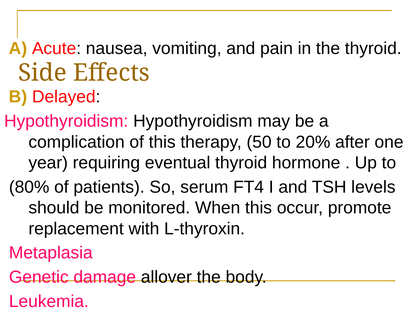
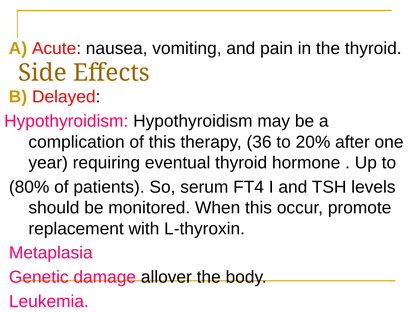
50: 50 -> 36 (259, 142)
